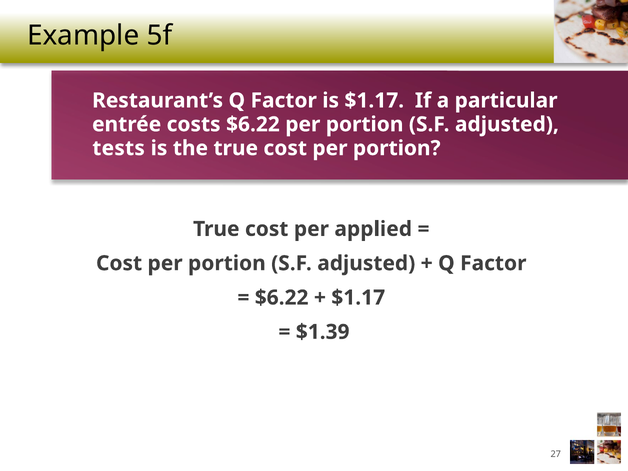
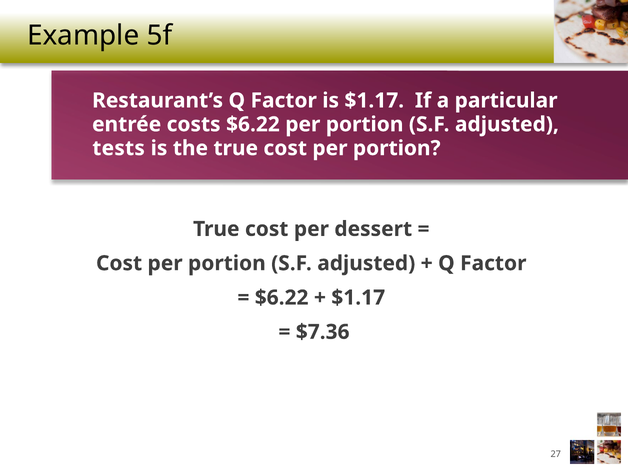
applied: applied -> dessert (373, 229)
$1.39: $1.39 -> $7.36 (323, 332)
